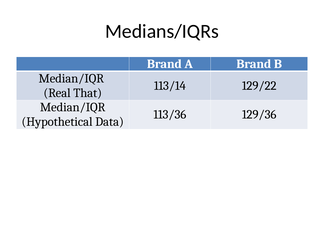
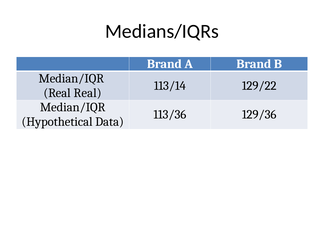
Real That: That -> Real (88, 93)
